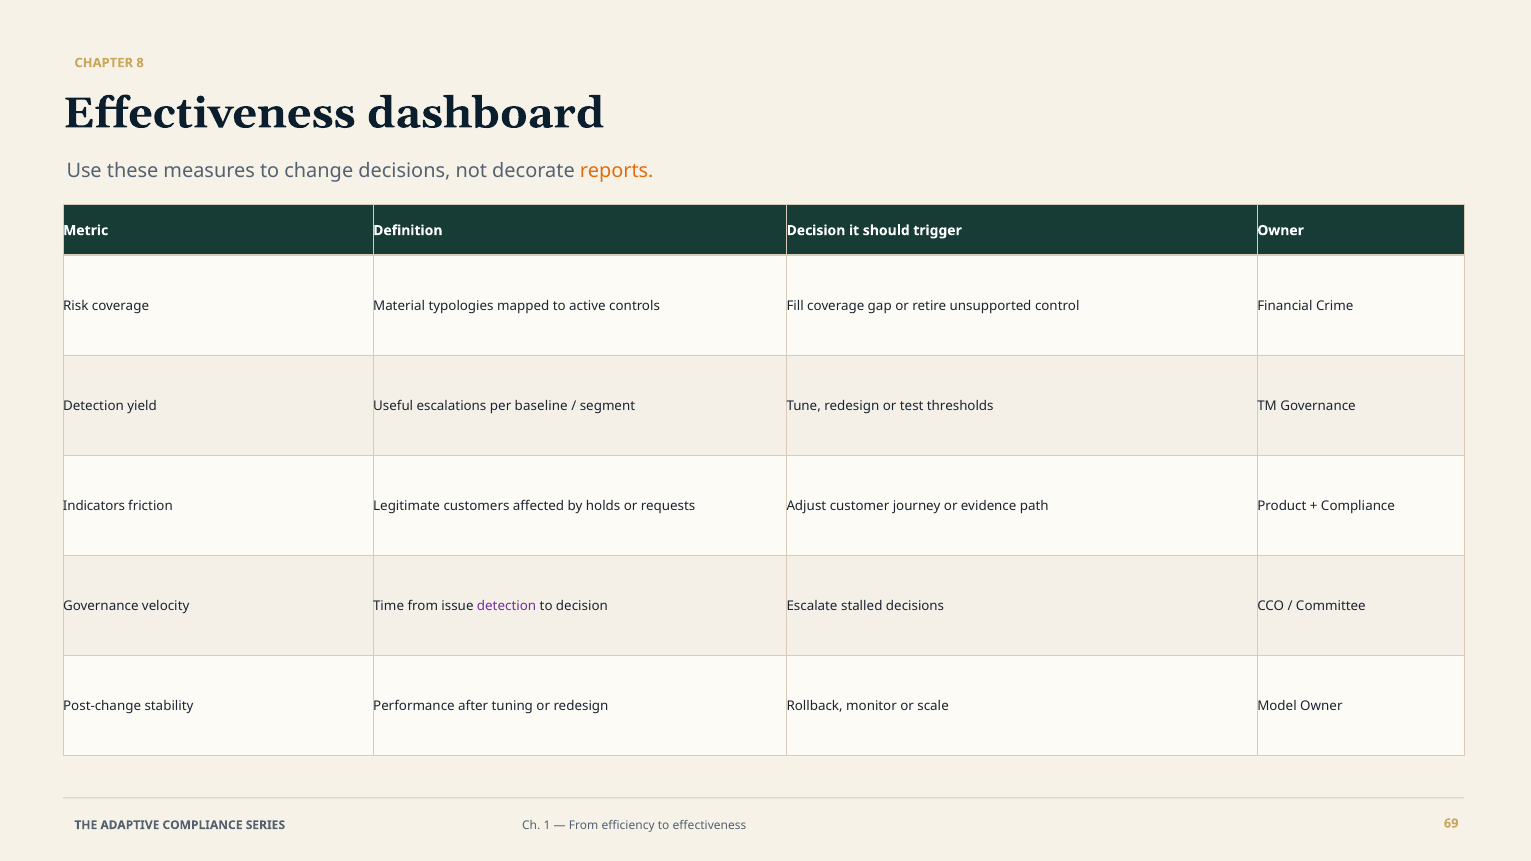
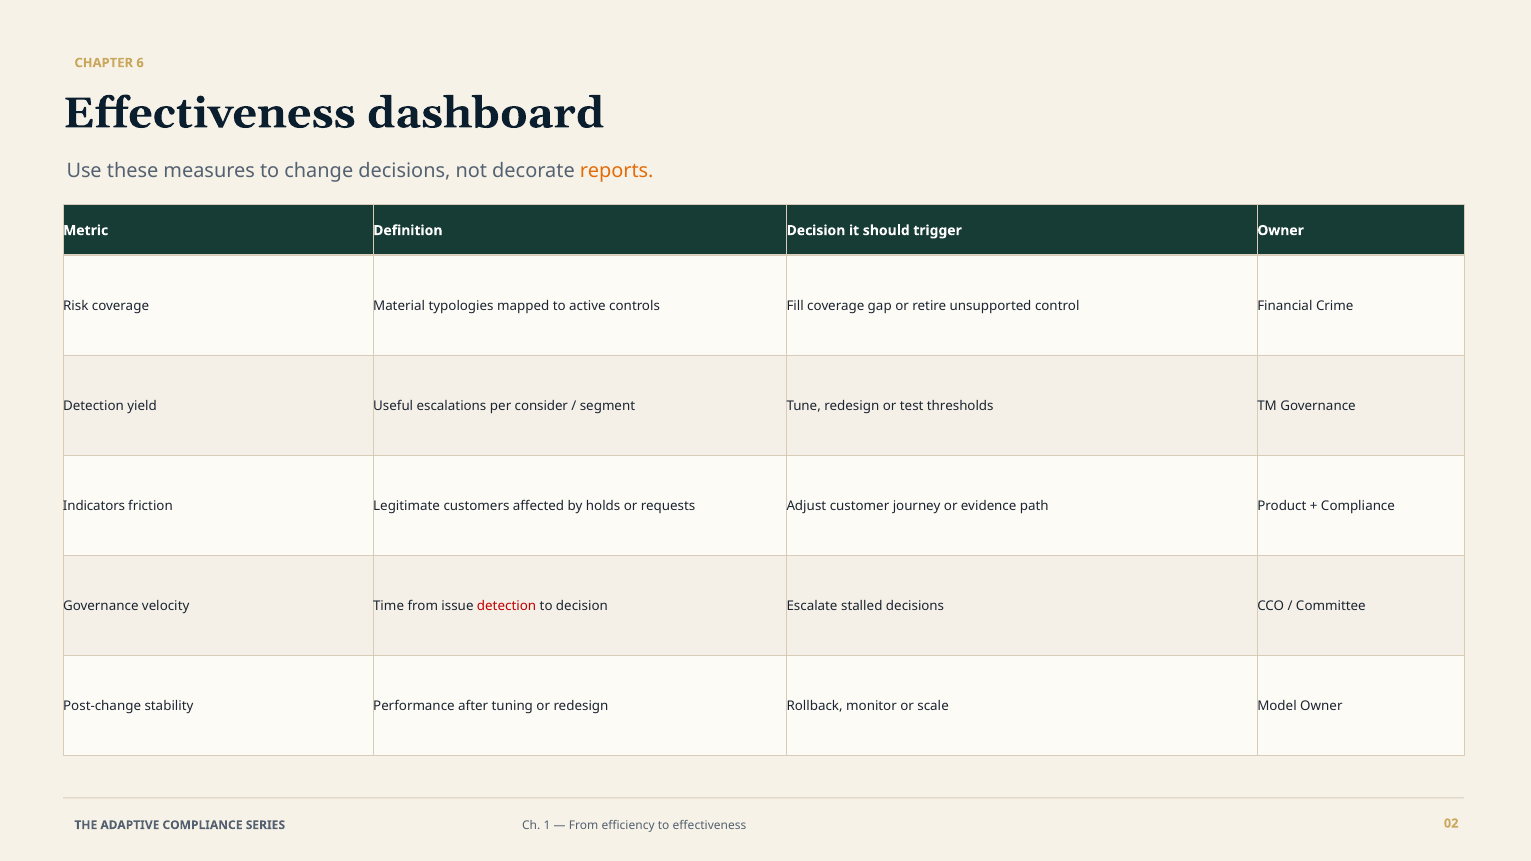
8: 8 -> 6 (140, 63)
baseline: baseline -> consider (541, 406)
detection colour: purple -> red (507, 606)
69: 69 -> 02 (1451, 824)
